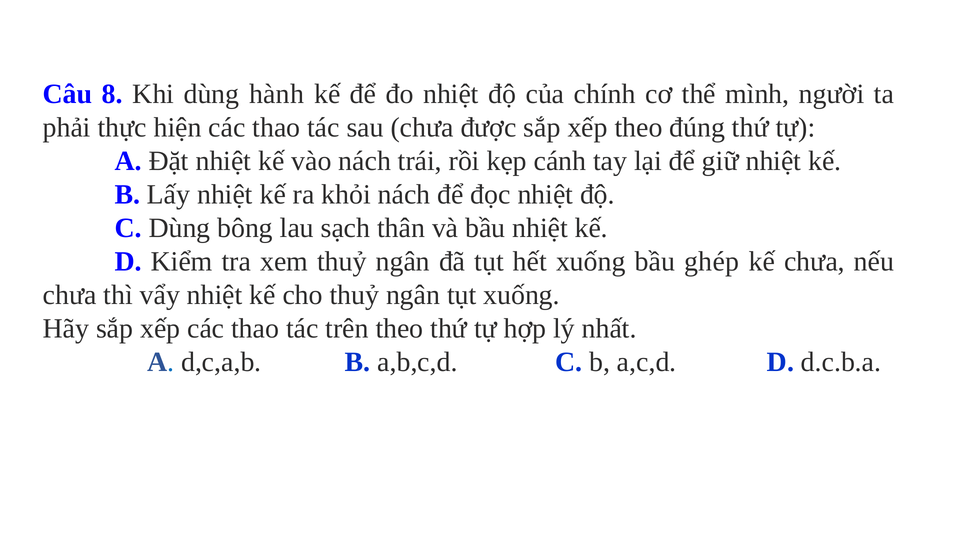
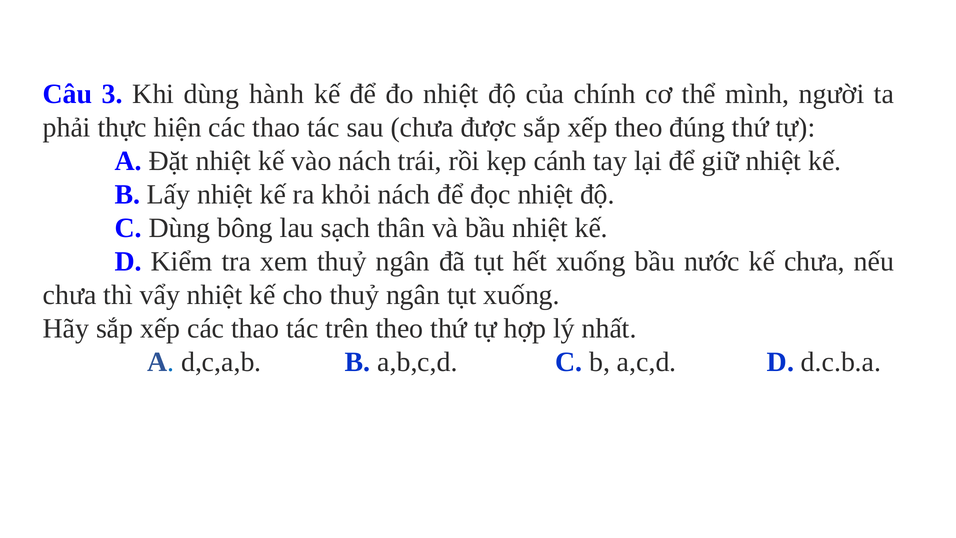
8: 8 -> 3 (112, 94)
ghép: ghép -> nước (712, 261)
